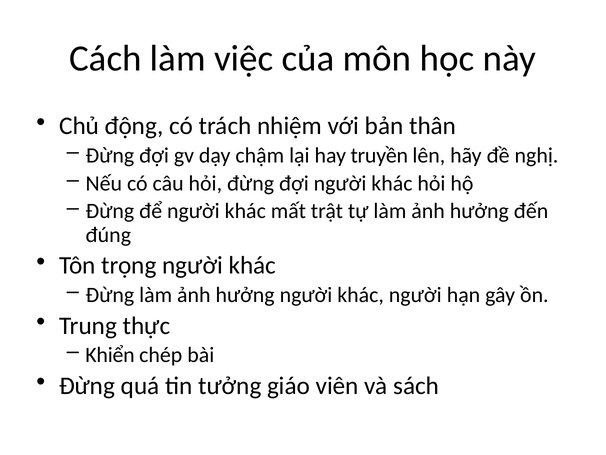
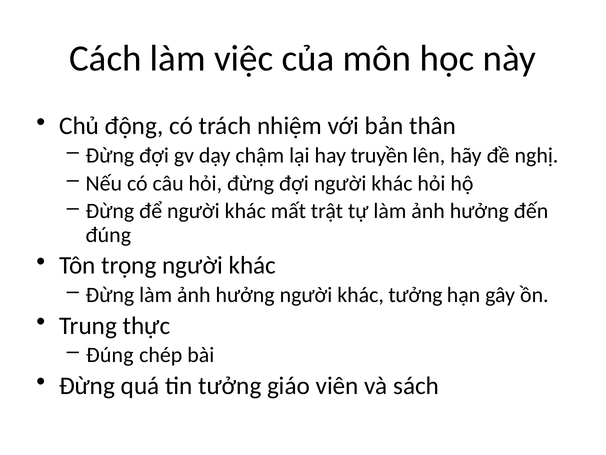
khác người: người -> tưởng (415, 295)
Khiển: Khiển -> Đúng (110, 355)
